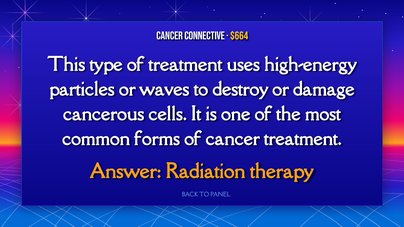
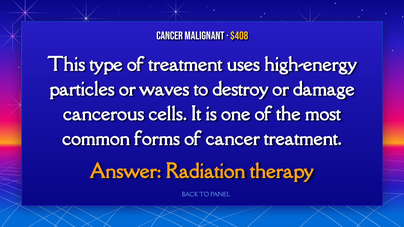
connective: connective -> malignant (205, 36)
$664: $664 -> $408 (239, 36)
